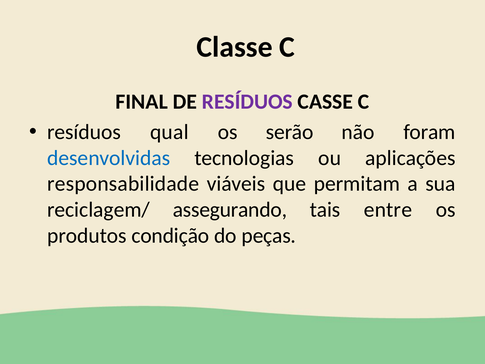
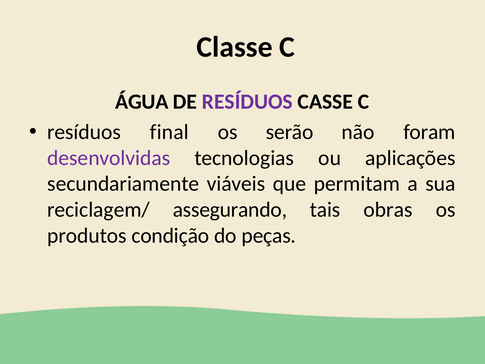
FINAL: FINAL -> ÁGUA (142, 102)
qual: qual -> final (169, 132)
desenvolvidas colour: blue -> purple (109, 158)
responsabilidade: responsabilidade -> secundariamente (123, 184)
entre: entre -> obras (388, 210)
